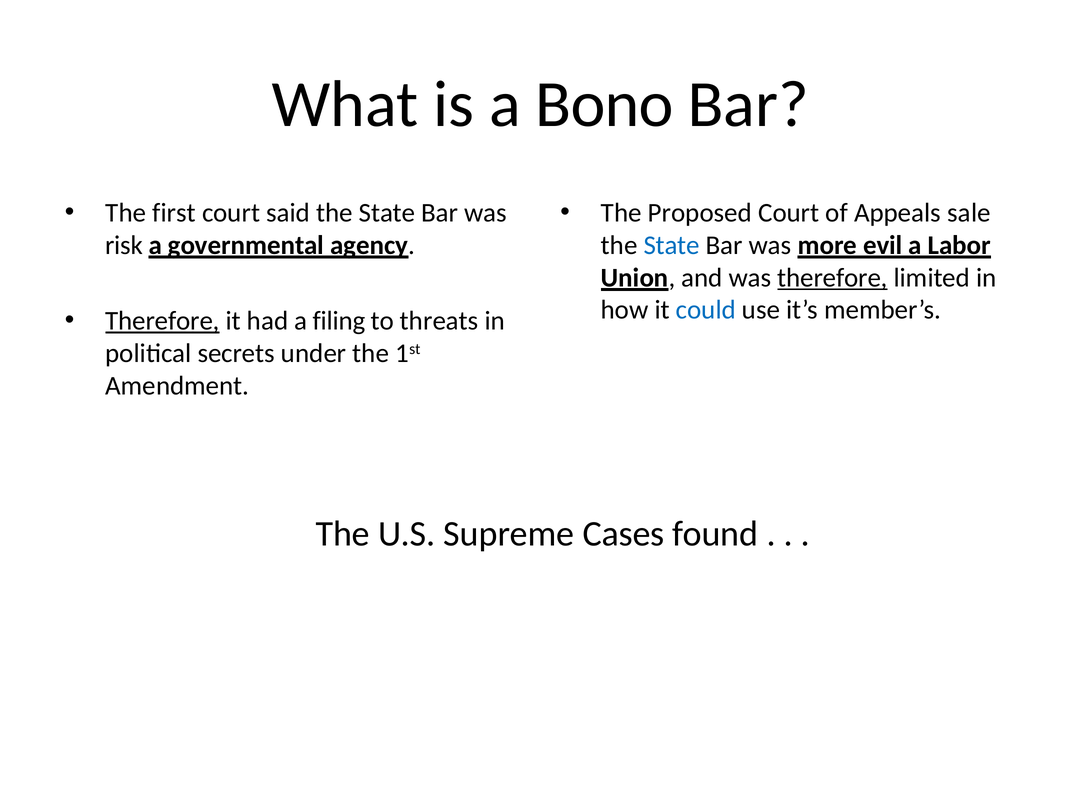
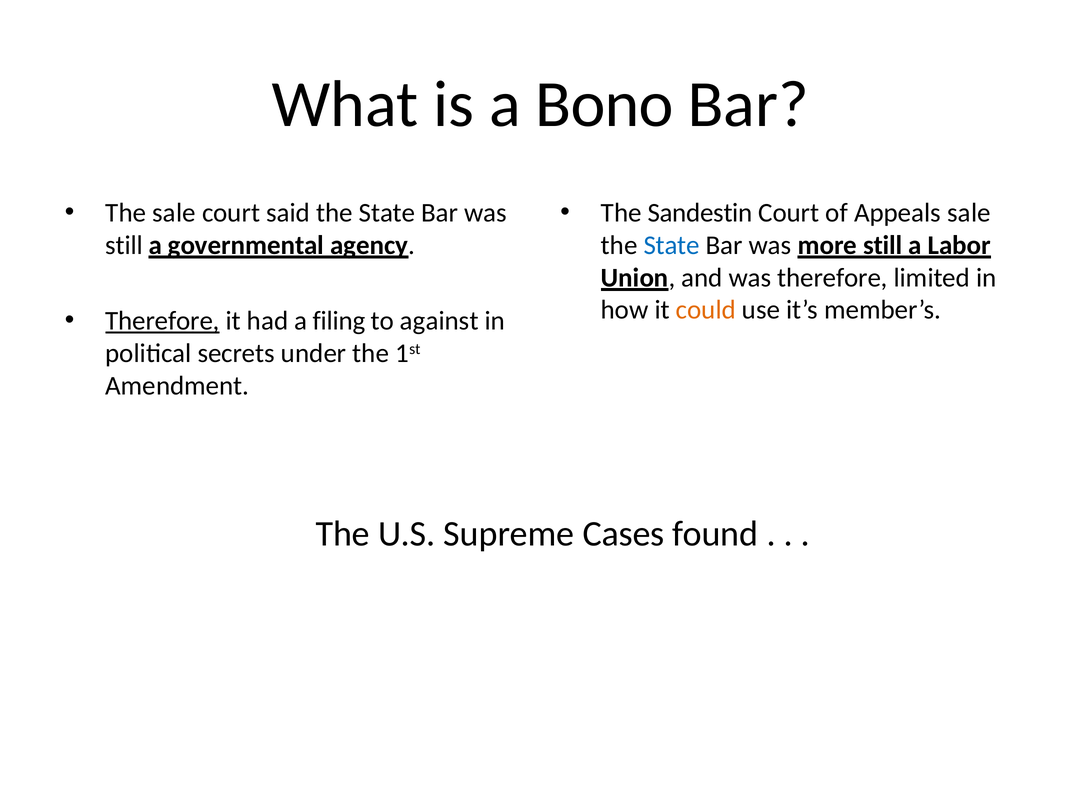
The first: first -> sale (174, 213)
Proposed: Proposed -> Sandestin (700, 213)
risk: risk -> still (124, 245)
more evil: evil -> still (883, 245)
therefore underline: present -> none (832, 278)
could colour: blue -> orange (706, 310)
threats: threats -> against (439, 321)
